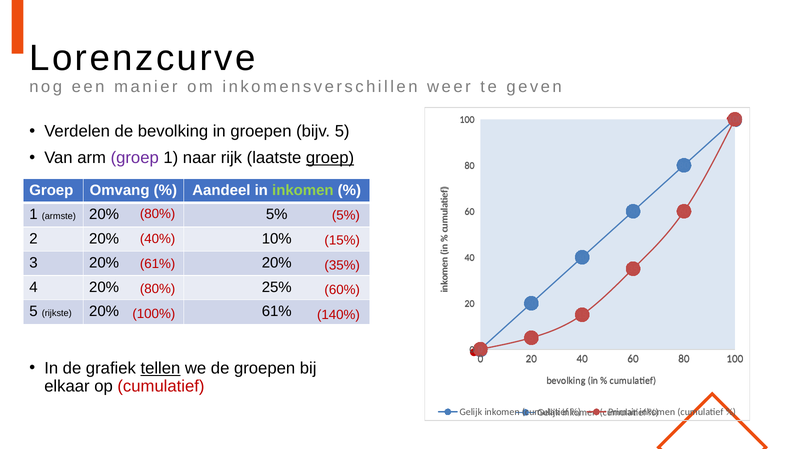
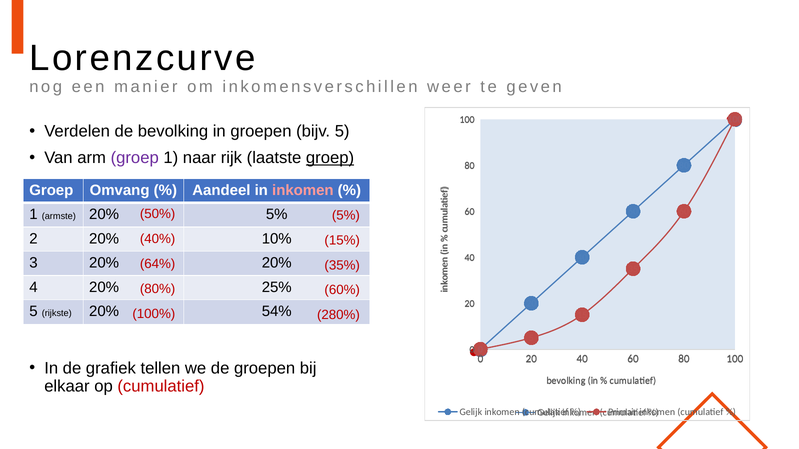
inkomen colour: light green -> pink (303, 190)
80%: 80% -> 50% (158, 214)
61%: 61% -> 64% (158, 264)
20% 61%: 61% -> 54% (277, 312)
140%: 140% -> 280% (338, 315)
tellen underline: present -> none (160, 369)
